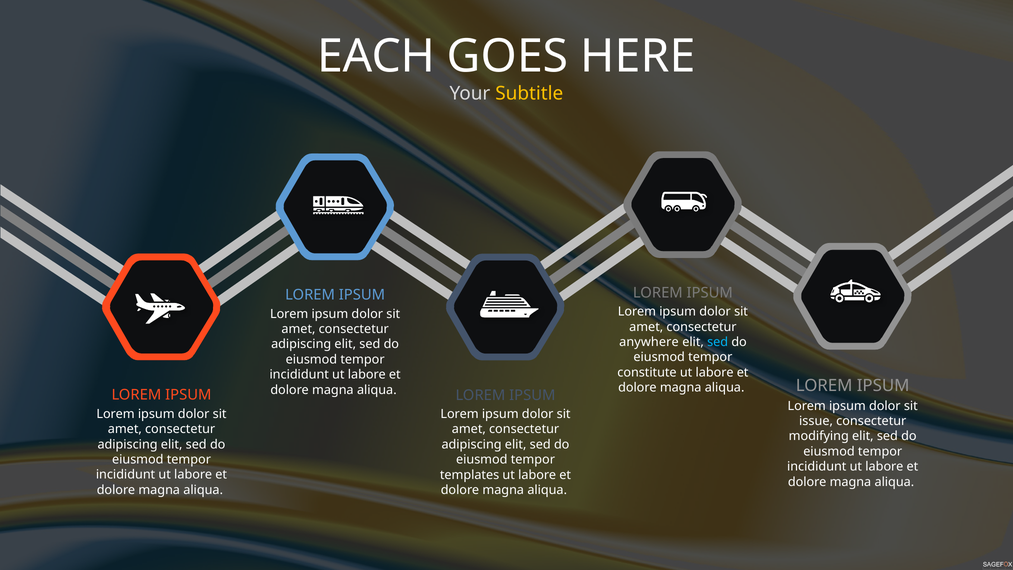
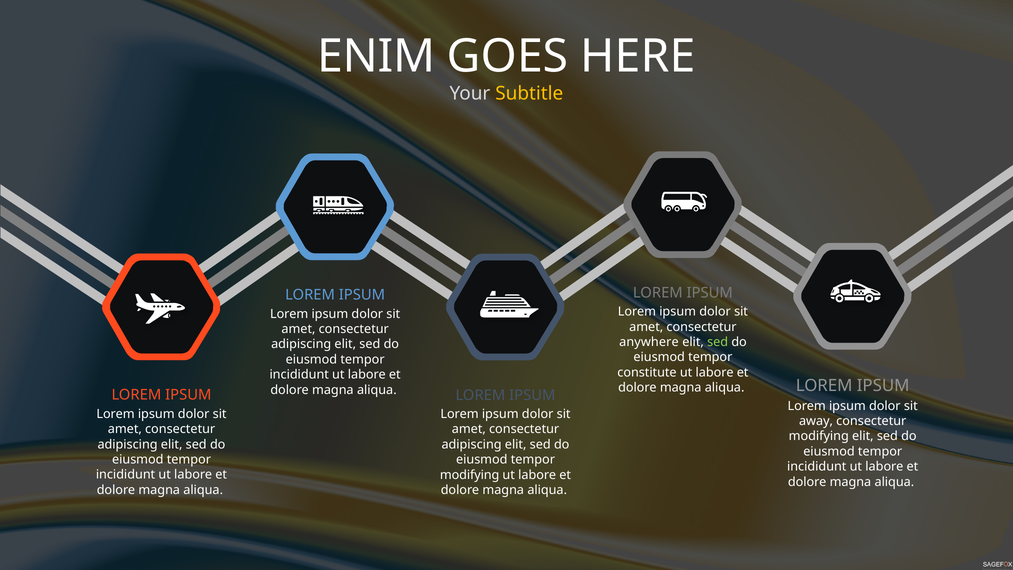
EACH: EACH -> ENIM (376, 56)
sed colour: light blue -> light green (718, 342)
issue: issue -> away (816, 421)
templates: templates -> modifying (470, 475)
